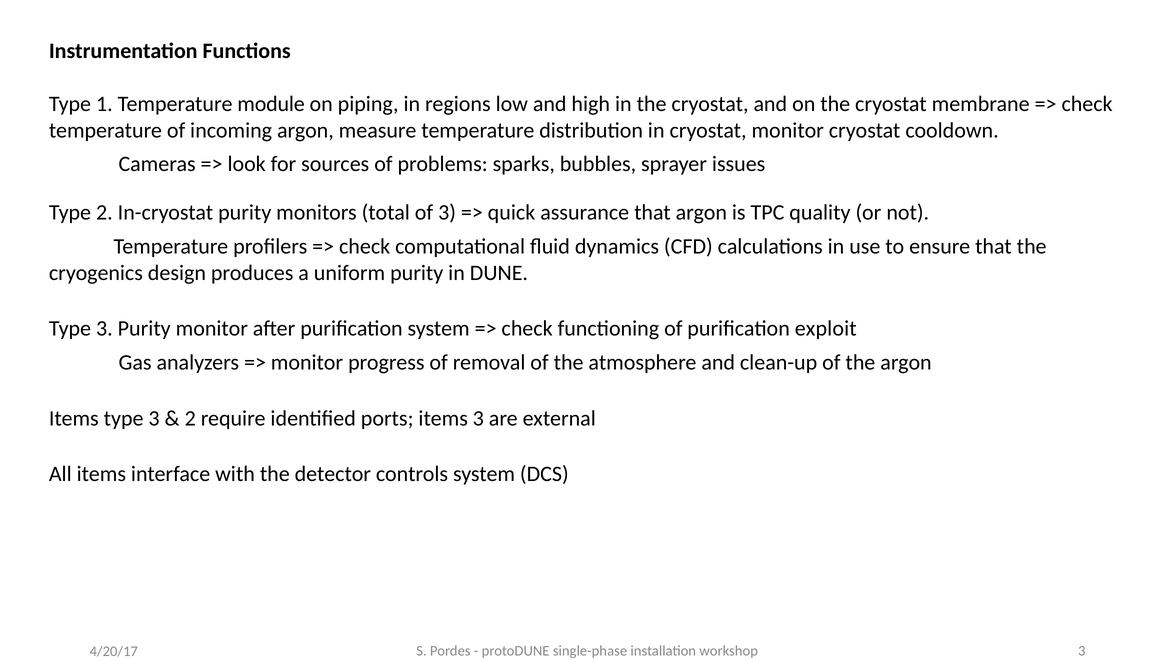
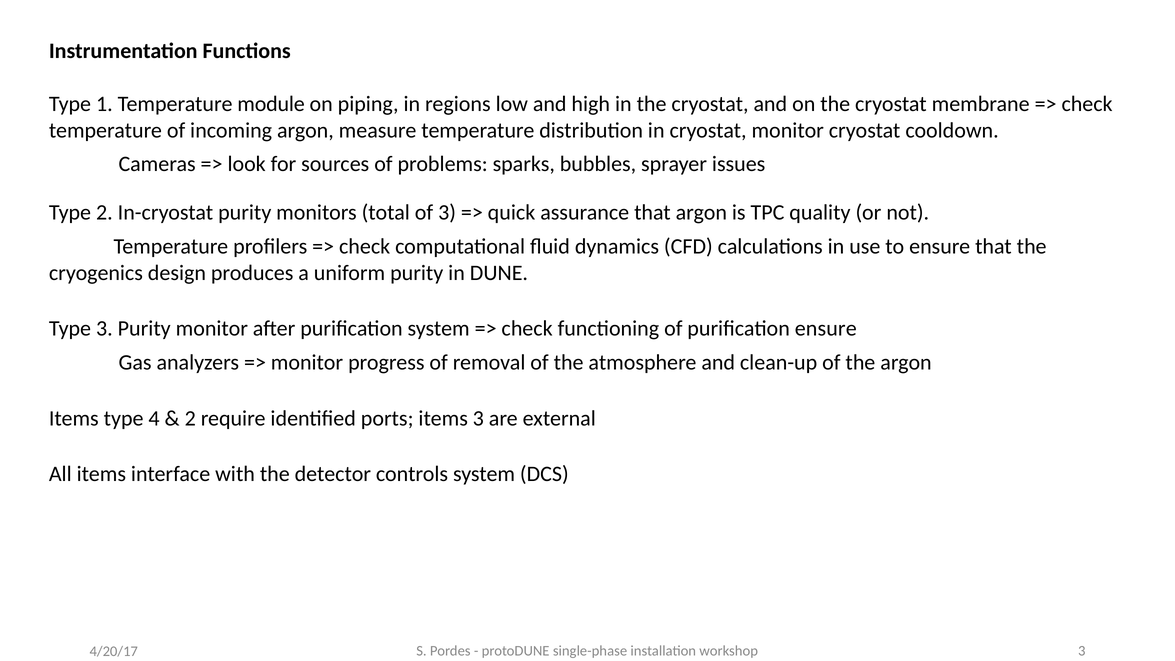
purification exploit: exploit -> ensure (826, 329)
Items type 3: 3 -> 4 (154, 418)
